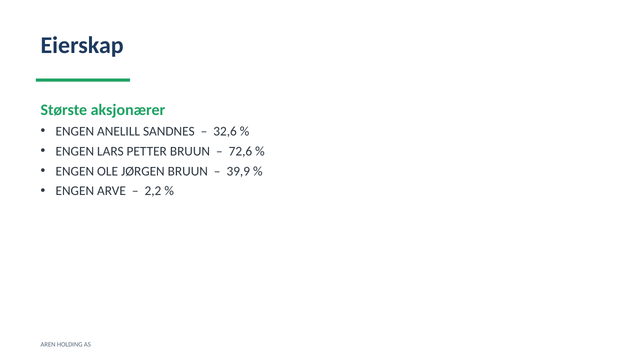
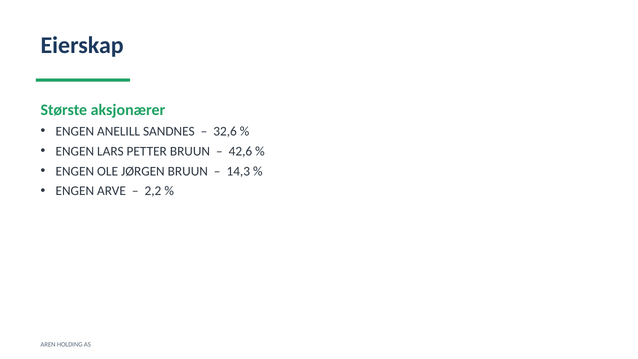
72,6: 72,6 -> 42,6 (240, 151)
39,9: 39,9 -> 14,3 (238, 171)
